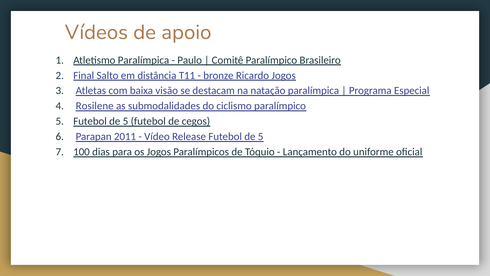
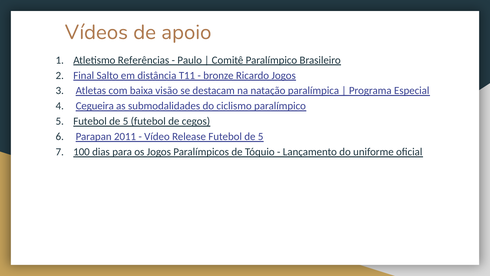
Atletismo Paralímpica: Paralímpica -> Referências (144, 60)
Rosilene: Rosilene -> Cegueira (95, 106)
